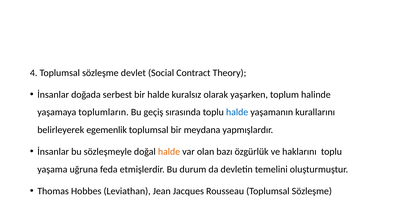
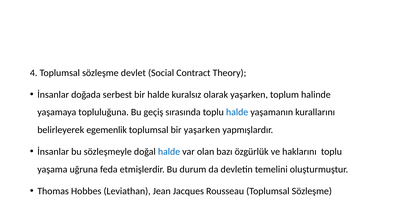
toplumların: toplumların -> topluluğuna (104, 112)
bir meydana: meydana -> yaşarken (202, 130)
halde colour: orange -> blue (169, 152)
